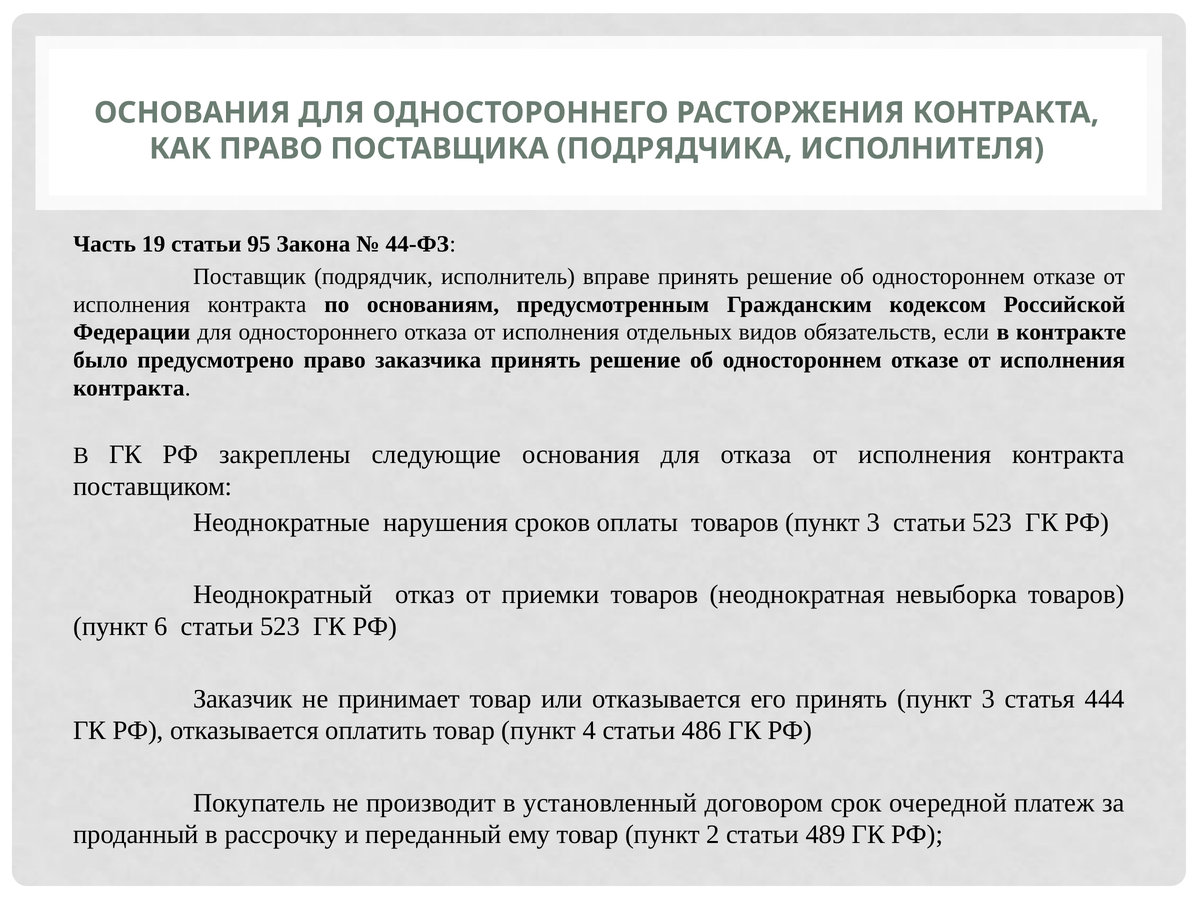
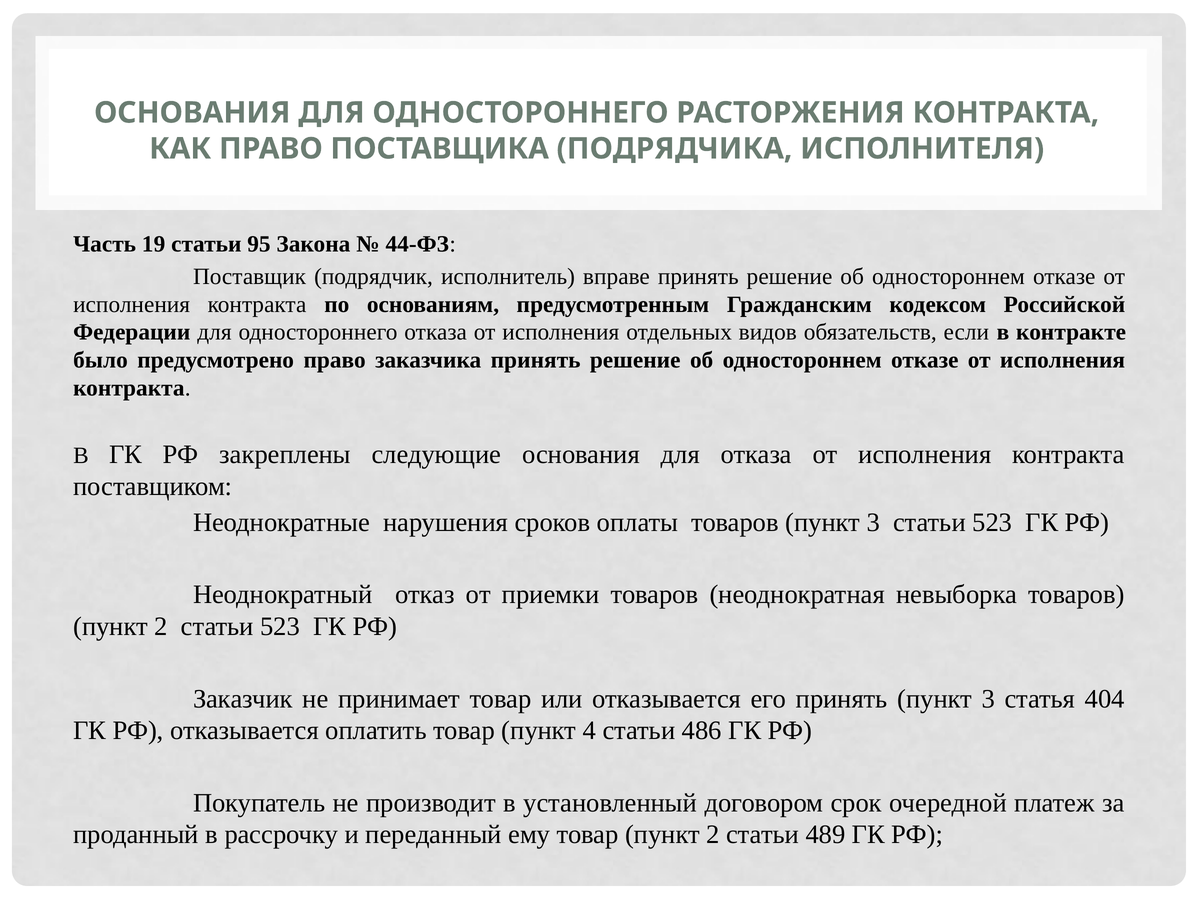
6: 6 -> 2 (161, 627)
444: 444 -> 404 (1105, 699)
